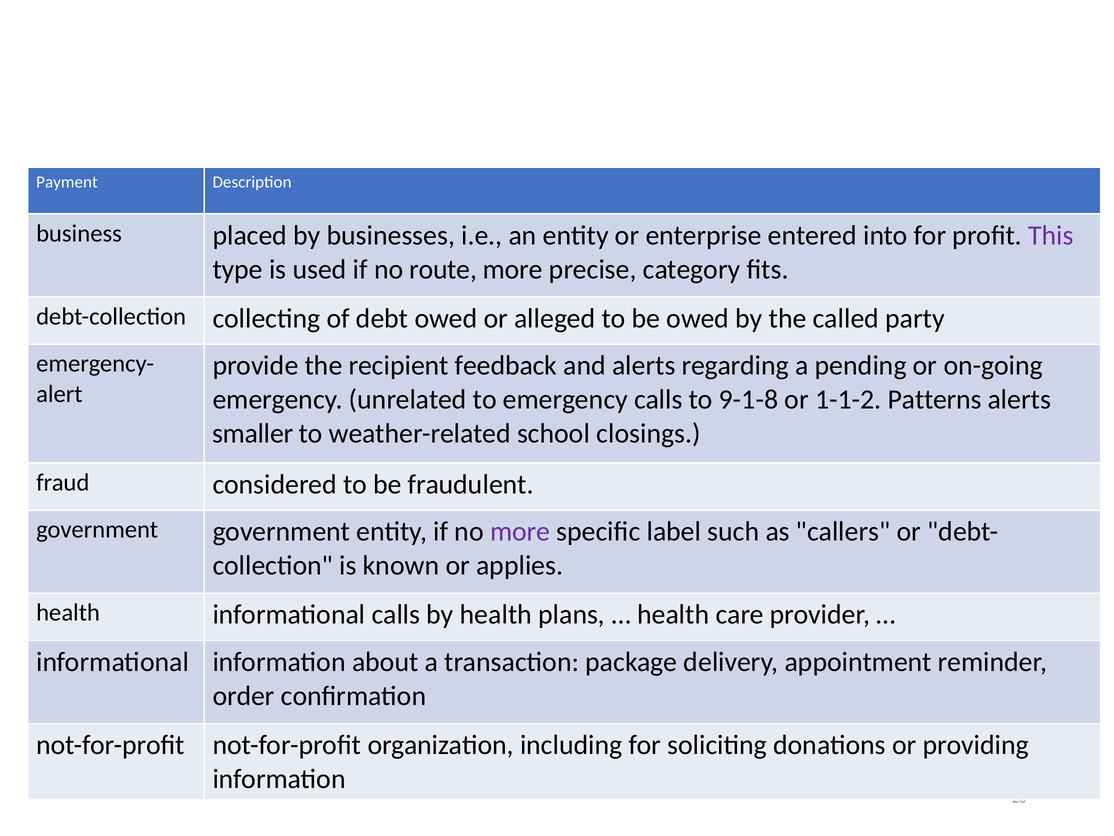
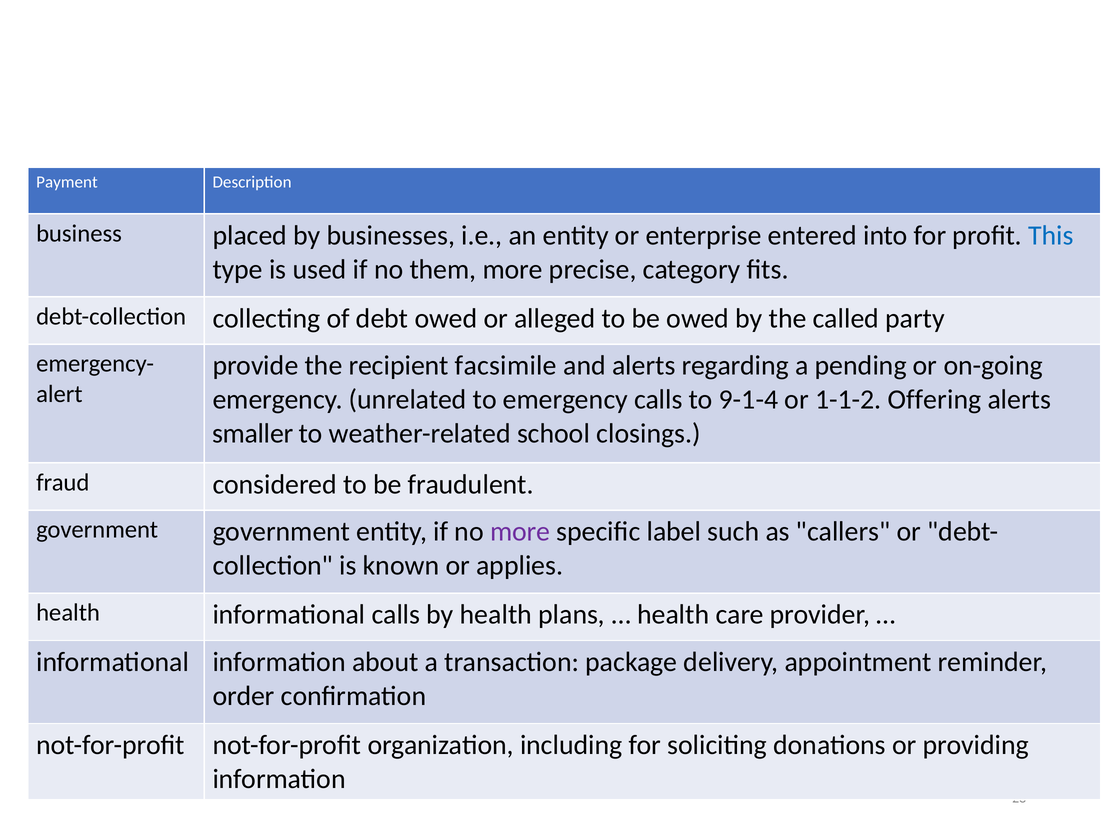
This colour: purple -> blue (1051, 235)
route: route -> them (443, 269)
feedback: feedback -> facsimile (506, 365)
9-1-8: 9-1-8 -> 9-1-4 (749, 399)
Patterns: Patterns -> Offering (935, 399)
